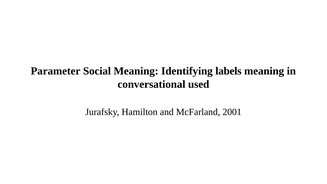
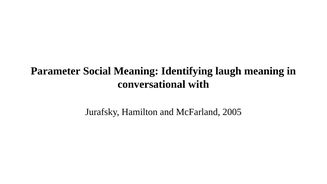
labels: labels -> laugh (228, 71)
used: used -> with (199, 84)
2001: 2001 -> 2005 (232, 112)
